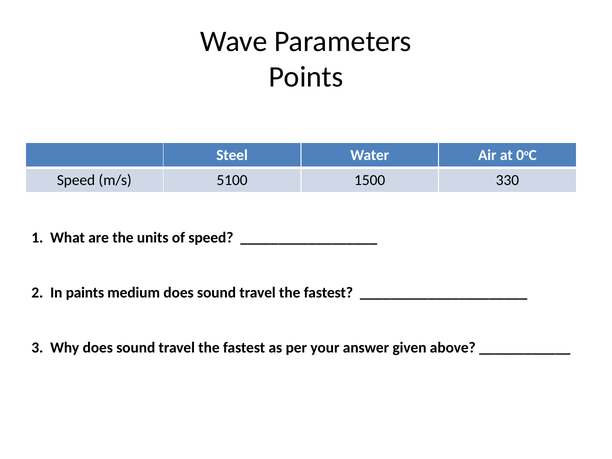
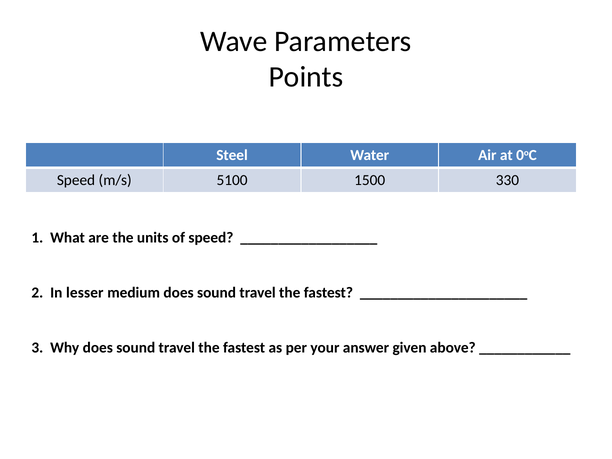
paints: paints -> lesser (85, 293)
